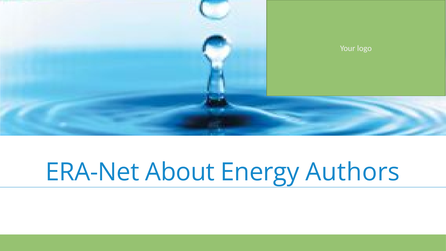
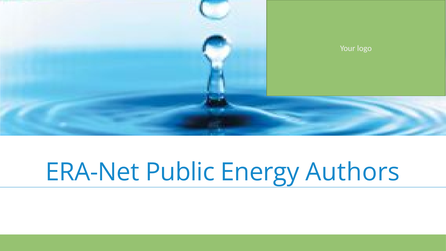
About: About -> Public (180, 172)
